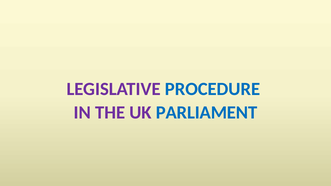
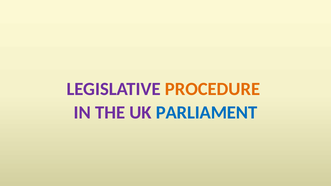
PROCEDURE colour: blue -> orange (213, 89)
